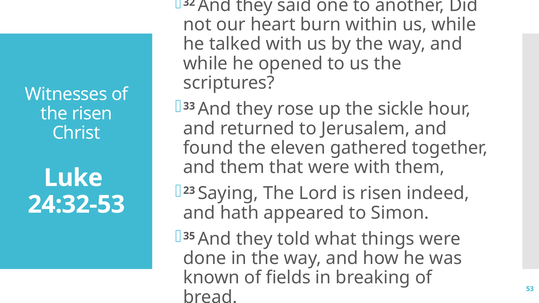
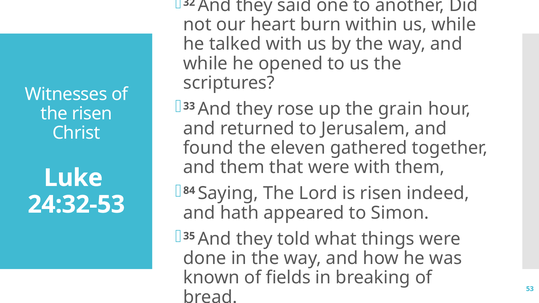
sickle: sickle -> grain (401, 109)
23: 23 -> 84 (189, 191)
